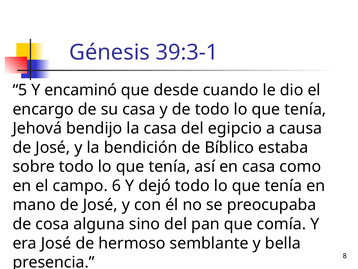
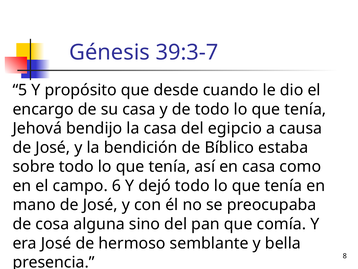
39:3-1: 39:3-1 -> 39:3-7 (187, 52)
encaminó: encaminó -> propósito (81, 90)
